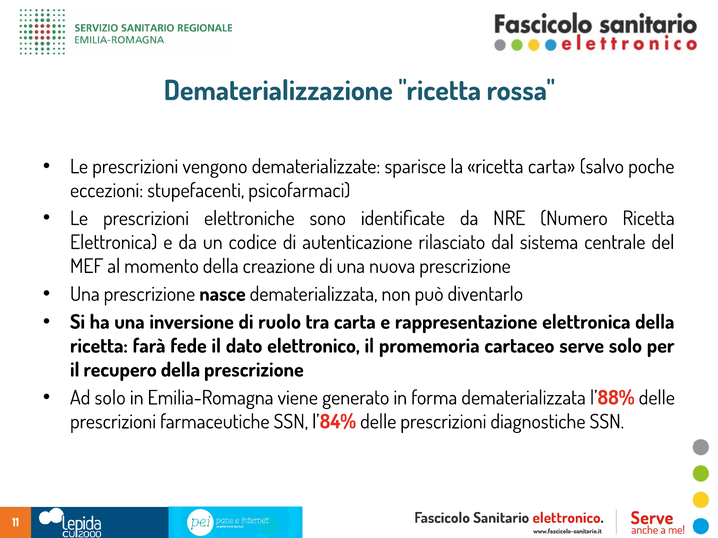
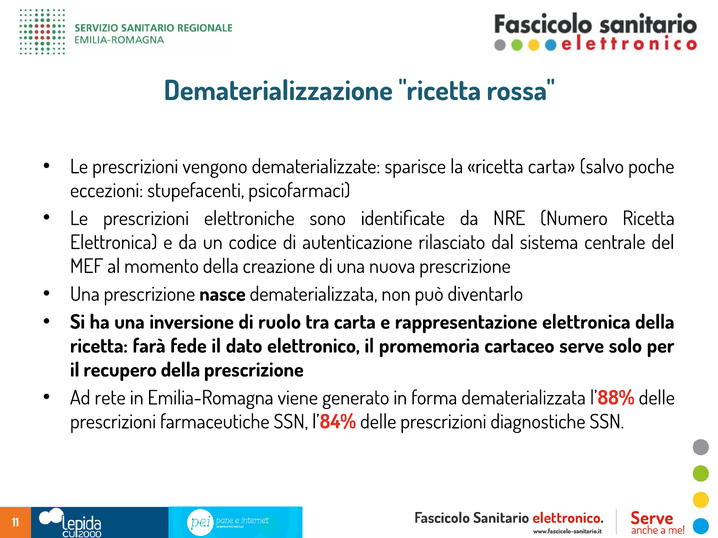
Ad solo: solo -> rete (110, 398)
